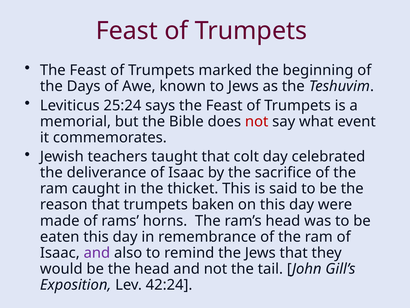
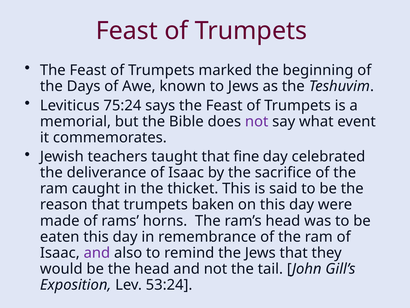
25:24: 25:24 -> 75:24 (122, 105)
not colour: red -> purple (257, 121)
colt: colt -> fine (246, 157)
42:24: 42:24 -> 53:24 (169, 284)
